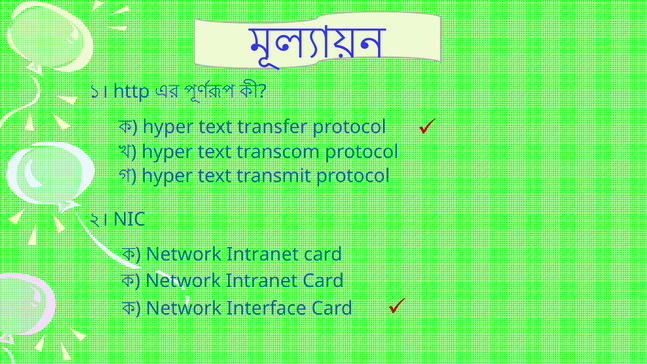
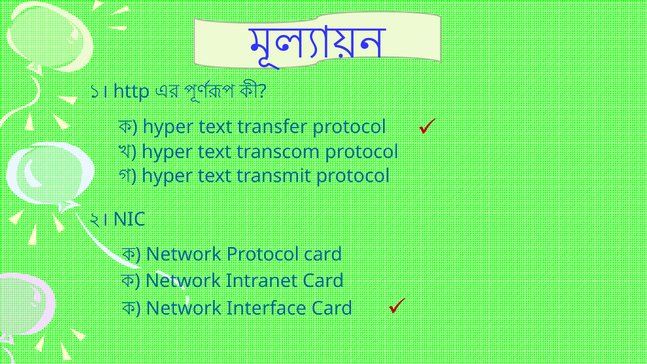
Intranet: Intranet -> Protocol (263, 254)
